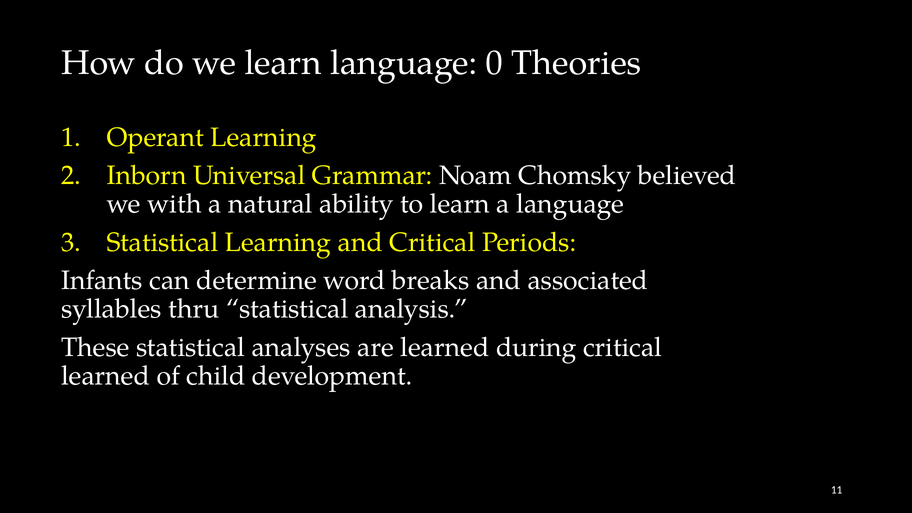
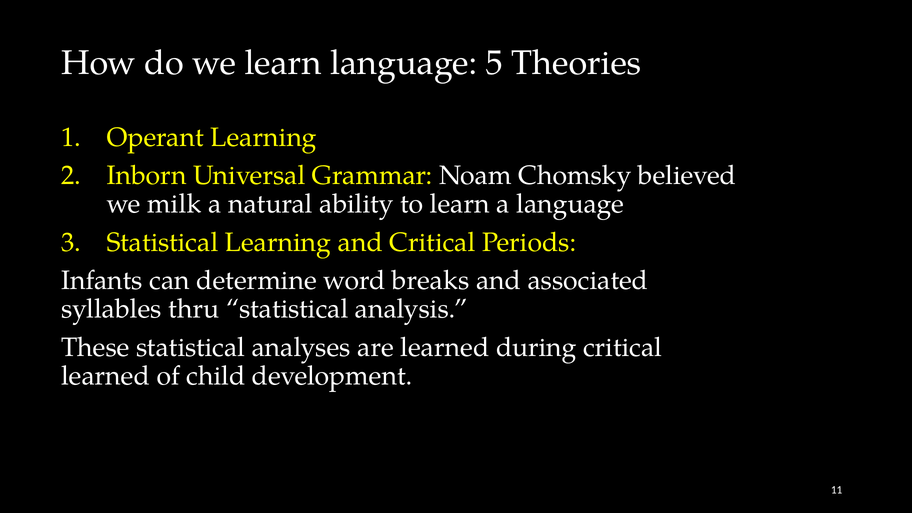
0: 0 -> 5 (494, 63)
with: with -> milk (174, 204)
